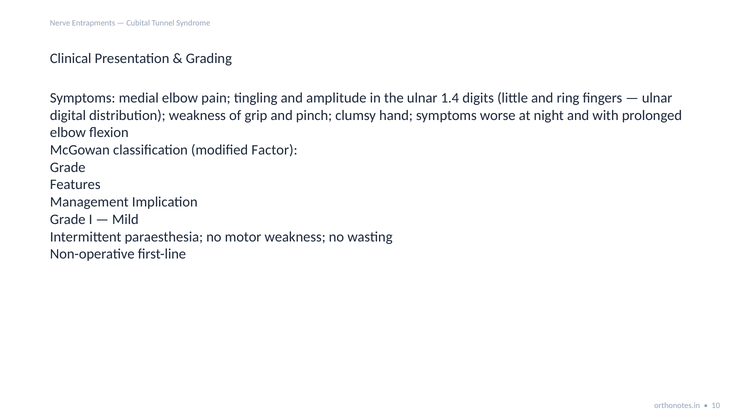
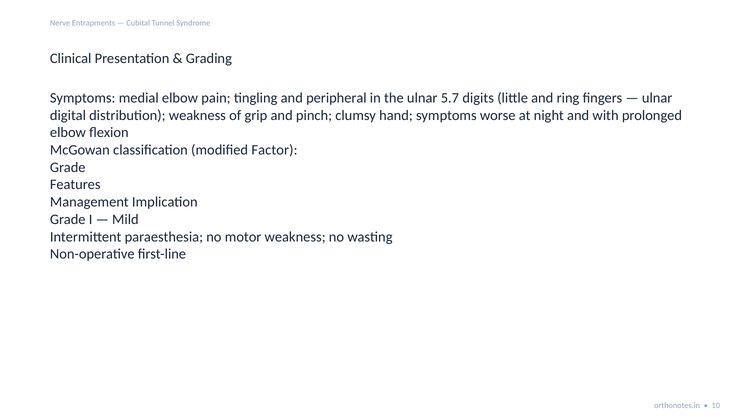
amplitude: amplitude -> peripheral (336, 98)
1.4: 1.4 -> 5.7 (450, 98)
